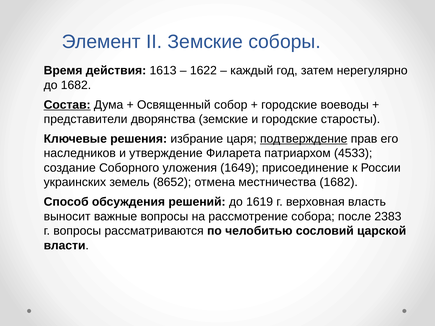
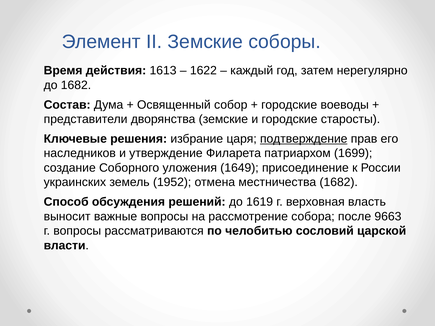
Состав underline: present -> none (67, 105)
4533: 4533 -> 1699 (353, 153)
8652: 8652 -> 1952 (172, 182)
2383: 2383 -> 9663 (388, 217)
